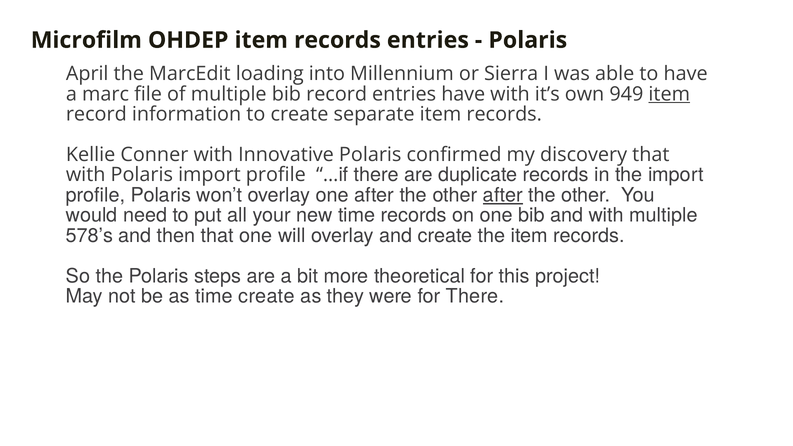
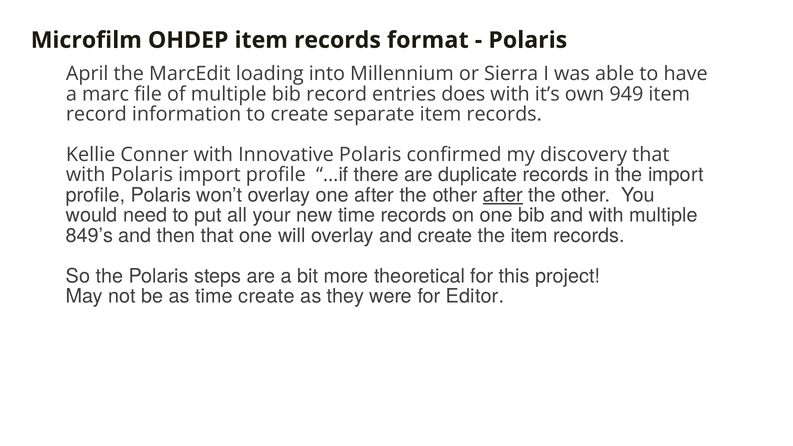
records entries: entries -> format (428, 40)
entries have: have -> does (463, 94)
item underline: present -> none (669, 94)
578’s: 578’s -> 849’s (89, 236)
for There: There -> Editor (475, 296)
